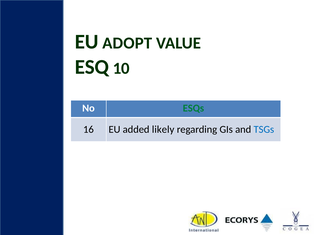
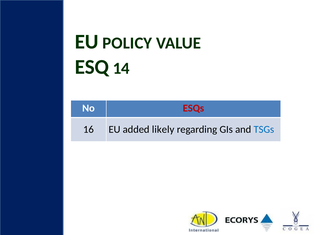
ADOPT: ADOPT -> POLICY (127, 43)
10: 10 -> 14 (121, 68)
ESQs colour: green -> red (193, 108)
